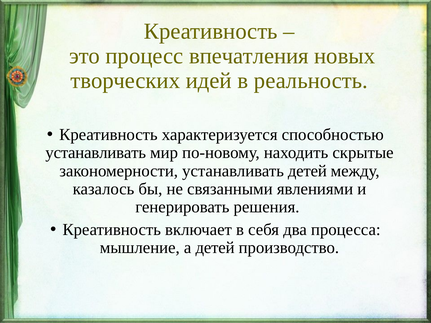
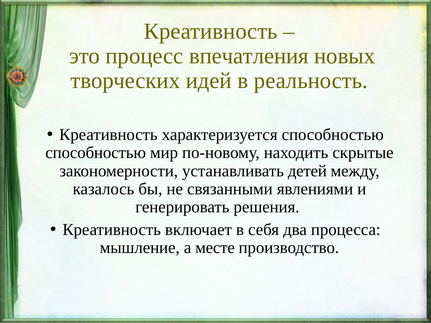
устанавливать: устанавливать -> способностью (96, 153)
а детей: детей -> месте (215, 248)
